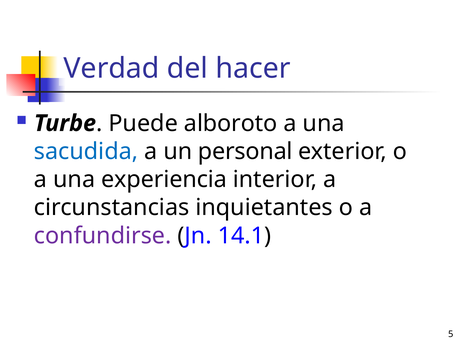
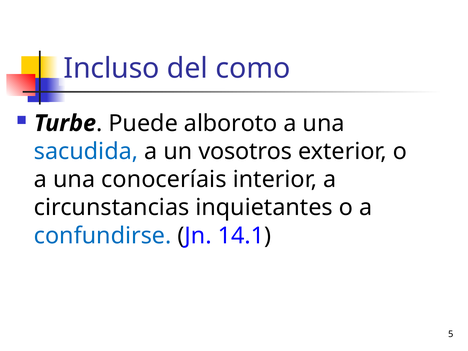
Verdad: Verdad -> Incluso (112, 68)
hacer: hacer -> como (253, 68)
personal: personal -> vosotros (245, 151)
experiencia: experiencia -> conoceríais (164, 179)
confundirse colour: purple -> blue (103, 236)
